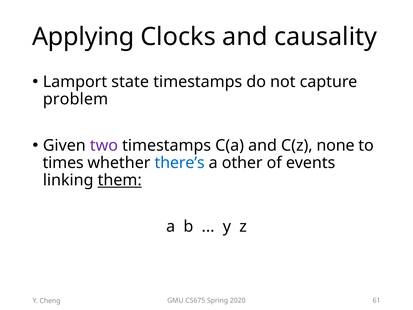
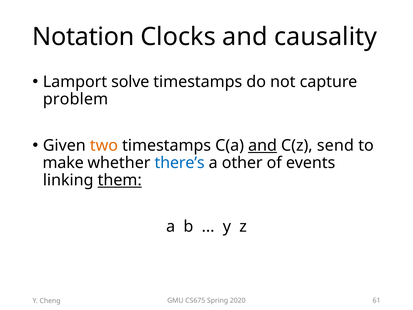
Applying: Applying -> Notation (83, 37)
state: state -> solve (130, 82)
two colour: purple -> orange (104, 145)
and underline: none -> present (263, 145)
none: none -> send (335, 145)
times: times -> make (63, 163)
